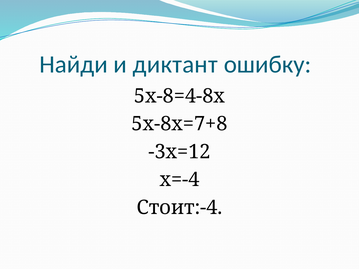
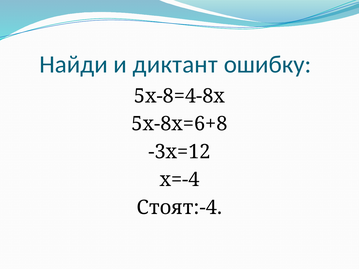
5х-8х=7+8: 5х-8х=7+8 -> 5х-8х=6+8 (179, 124)
Стоит:-4: Стоит:-4 -> Стоят:-4 (179, 208)
